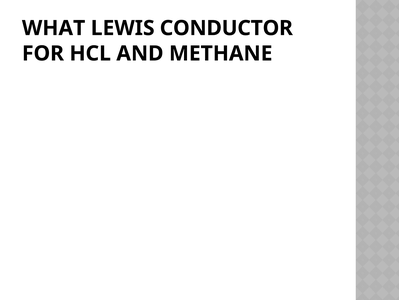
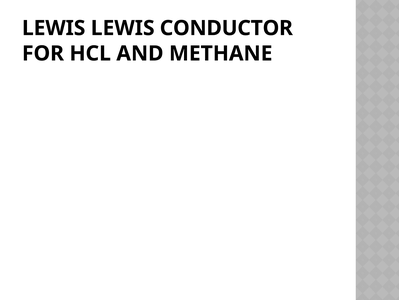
WHAT: WHAT -> LEWIS (54, 28)
